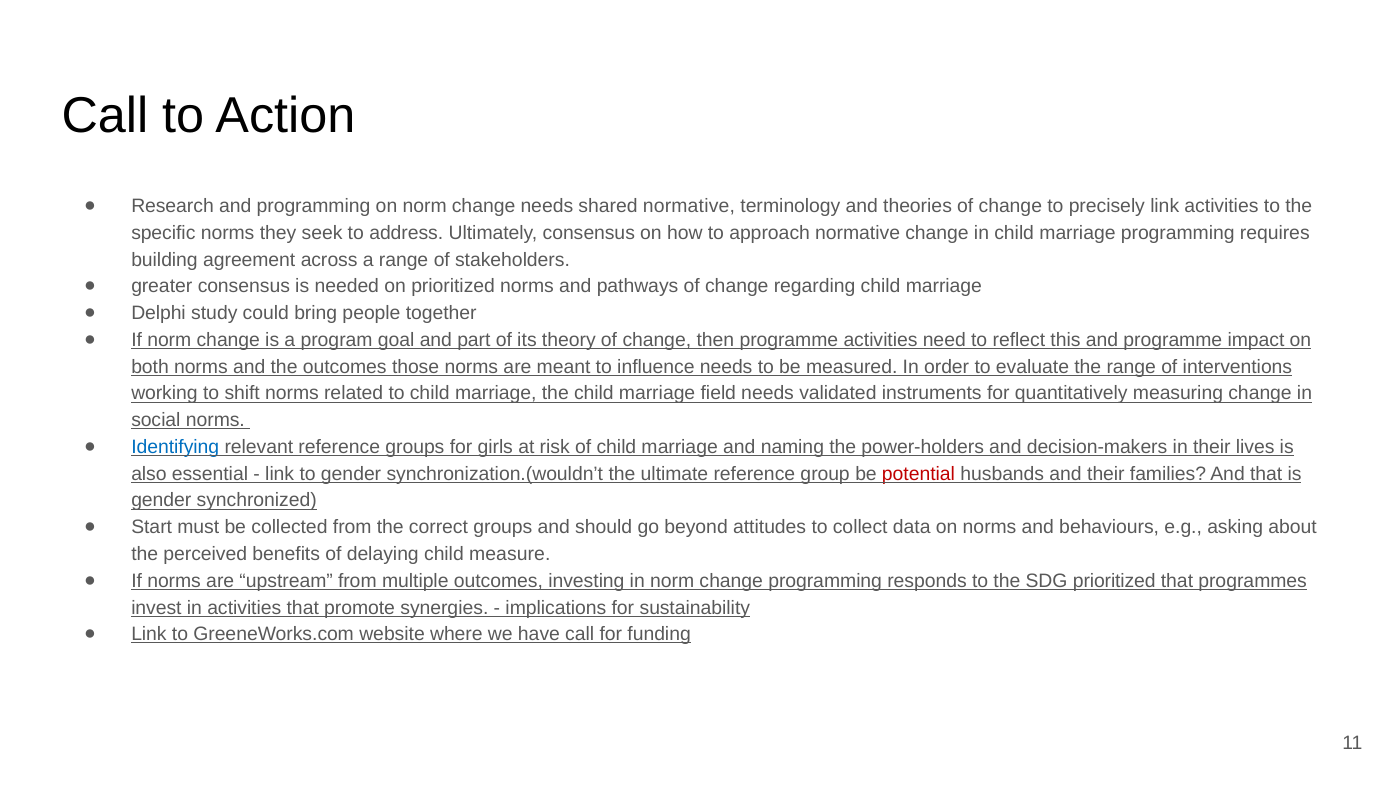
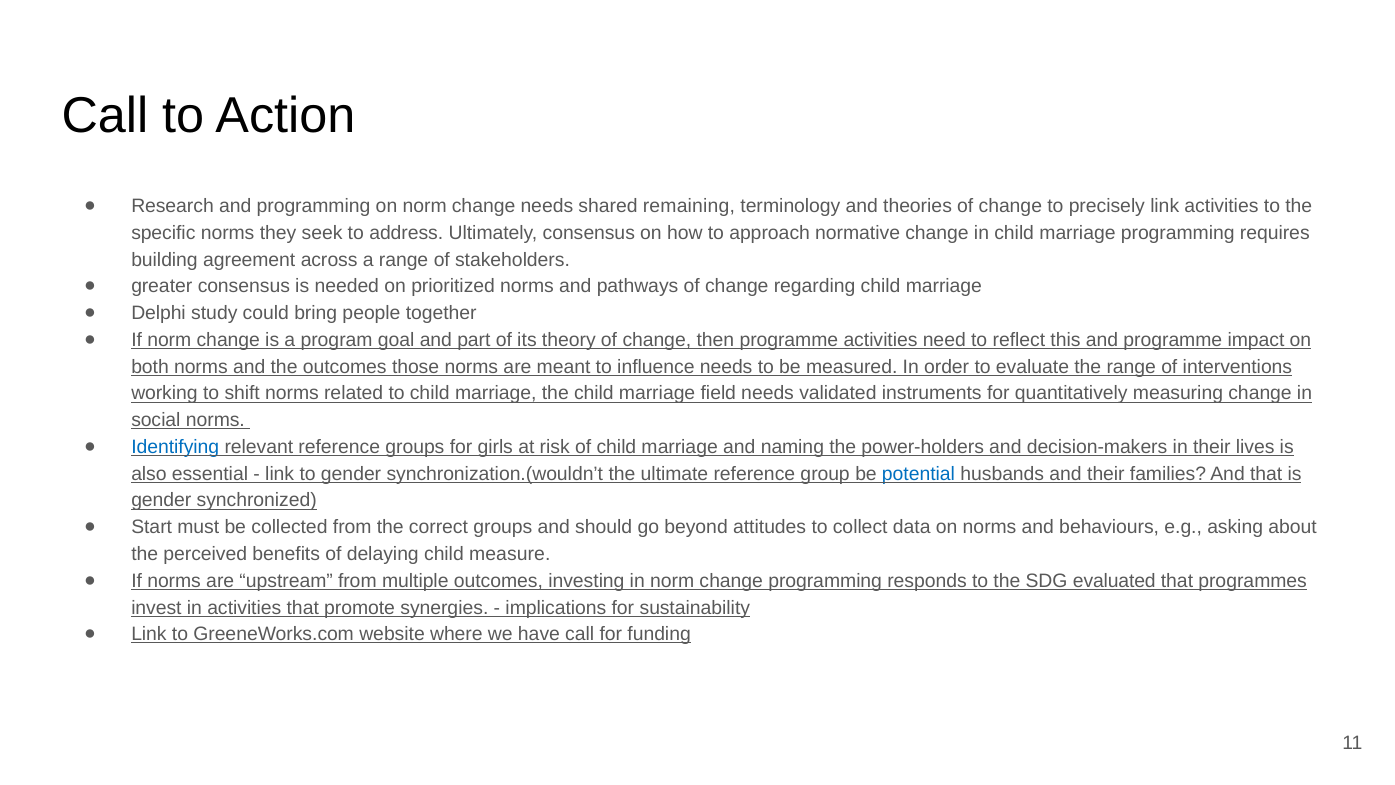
shared normative: normative -> remaining (689, 206)
potential colour: red -> blue (918, 474)
SDG prioritized: prioritized -> evaluated (1114, 581)
